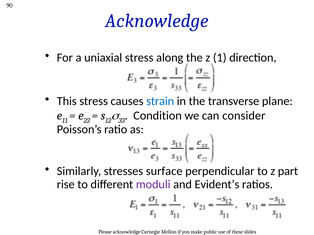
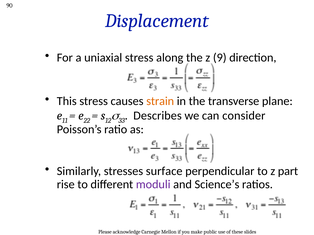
Acknowledge: Acknowledge -> Displacement (157, 21)
1: 1 -> 9 (220, 58)
strain colour: blue -> orange (160, 101)
Condition: Condition -> Describes (158, 116)
Evident’s: Evident’s -> Science’s (217, 185)
